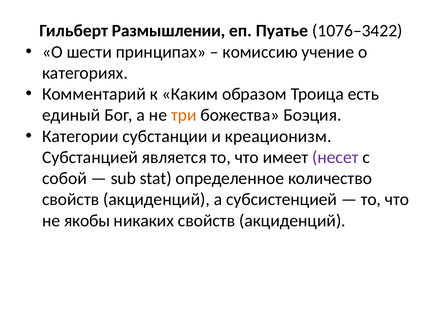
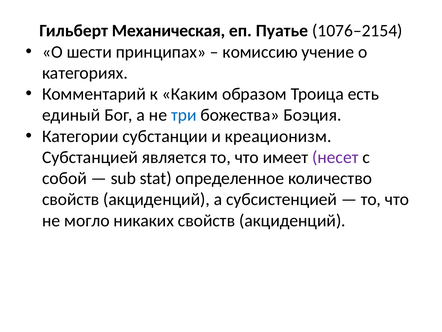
Размышлении: Размышлении -> Механическая (168, 31)
1076–3422: 1076–3422 -> 1076–2154 (357, 31)
три colour: orange -> blue (184, 115)
якобы: якобы -> могло (87, 220)
